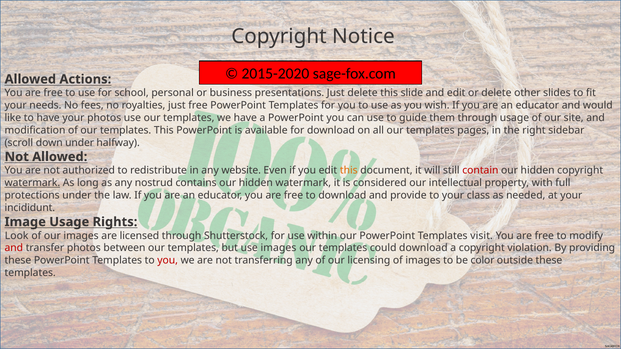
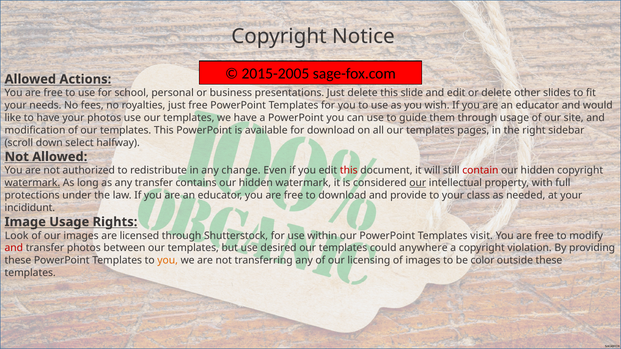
2015-2020: 2015-2020 -> 2015-2005 (275, 74)
down under: under -> select (80, 143)
website: website -> change (241, 171)
this colour: orange -> red (349, 171)
any nostrud: nostrud -> transfer (154, 183)
our underline: none -> present (418, 183)
use images: images -> desired (279, 248)
could download: download -> anywhere (423, 248)
you colour: red -> orange (168, 261)
